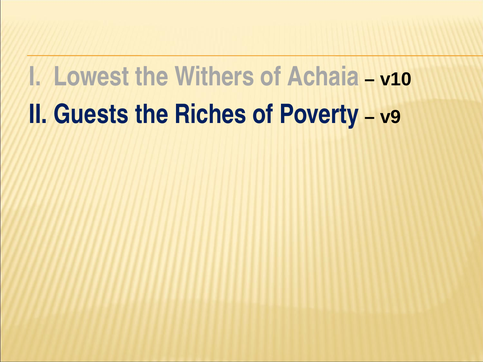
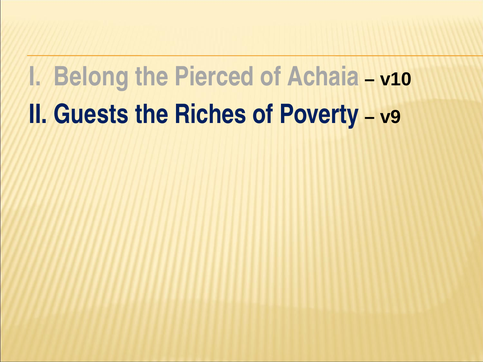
Lowest: Lowest -> Belong (91, 77)
Withers: Withers -> Pierced (214, 77)
